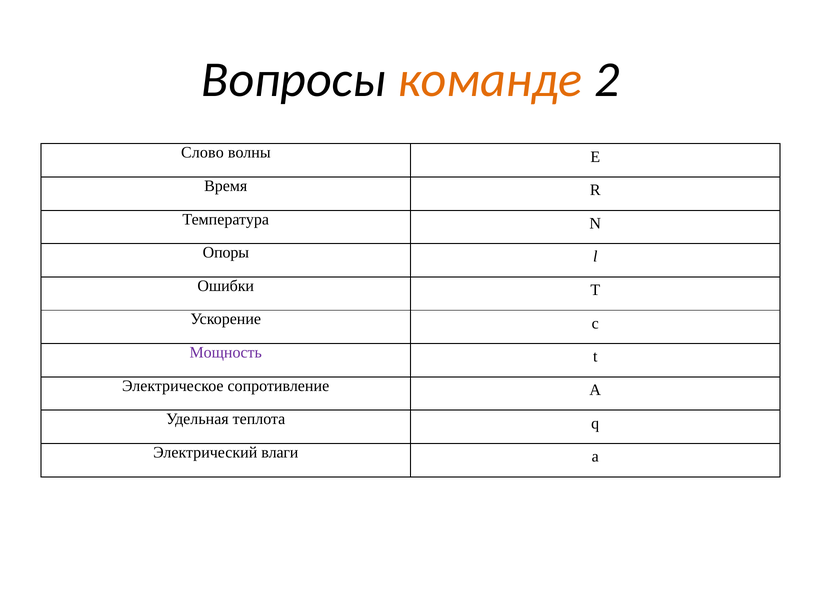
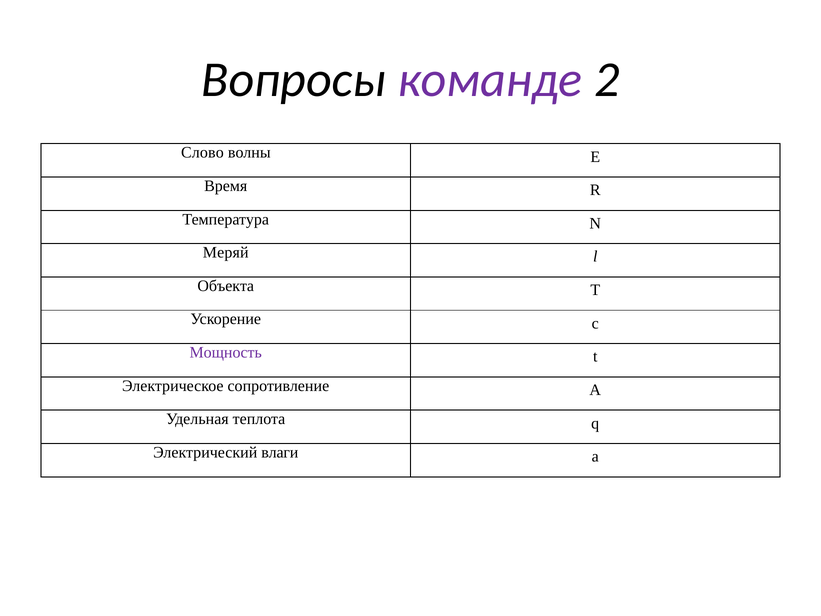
команде colour: orange -> purple (490, 79)
Опоры: Опоры -> Меряй (226, 253)
Ошибки: Ошибки -> Объекта (226, 286)
